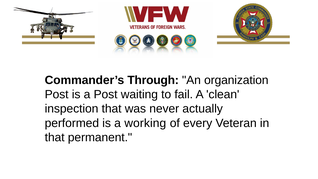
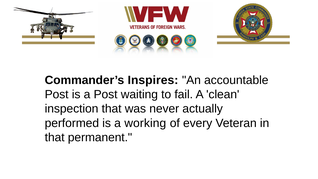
Through: Through -> Inspires (153, 80)
organization: organization -> accountable (236, 80)
